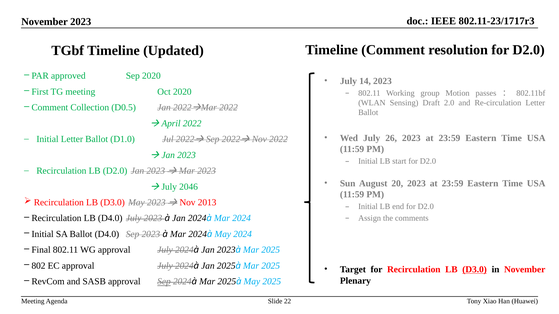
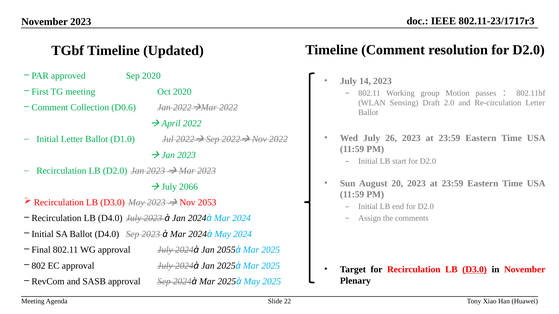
D0.5: D0.5 -> D0.6 (124, 108)
2046: 2046 -> 2066 (189, 187)
2013: 2013 -> 2053 (207, 203)
à Jan 2023: 2023 -> 2055 (226, 250)
Sep underline: present -> none (164, 282)
